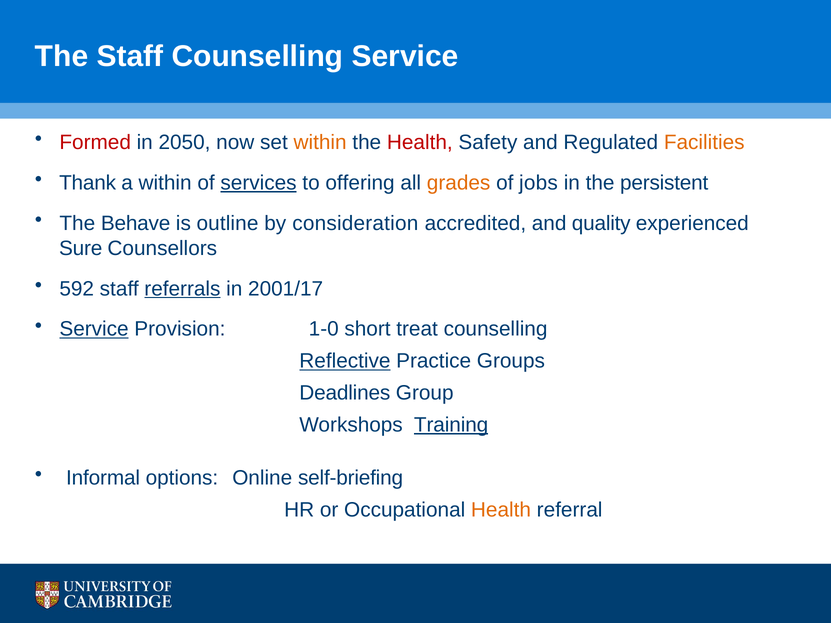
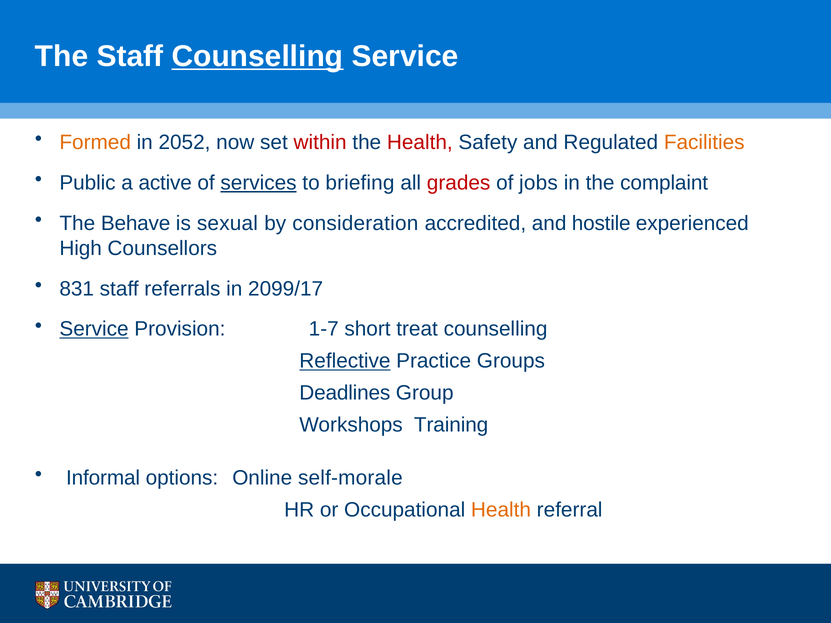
Counselling underline: none -> present (257, 56)
Formed colour: red -> orange (95, 142)
2050: 2050 -> 2052 (184, 142)
within colour: orange -> red (320, 142)
Thank: Thank -> Public (88, 183)
a within: within -> active (165, 183)
offering: offering -> briefing (360, 183)
grades colour: orange -> red (459, 183)
persistent: persistent -> complaint (664, 183)
outline: outline -> sexual (227, 223)
quality: quality -> hostile (601, 223)
Sure: Sure -> High (81, 248)
592: 592 -> 831 (77, 289)
referrals underline: present -> none (182, 289)
2001/17: 2001/17 -> 2099/17 (286, 289)
1-0: 1-0 -> 1-7 (324, 329)
Training underline: present -> none (451, 425)
self-briefing: self-briefing -> self-morale (350, 478)
